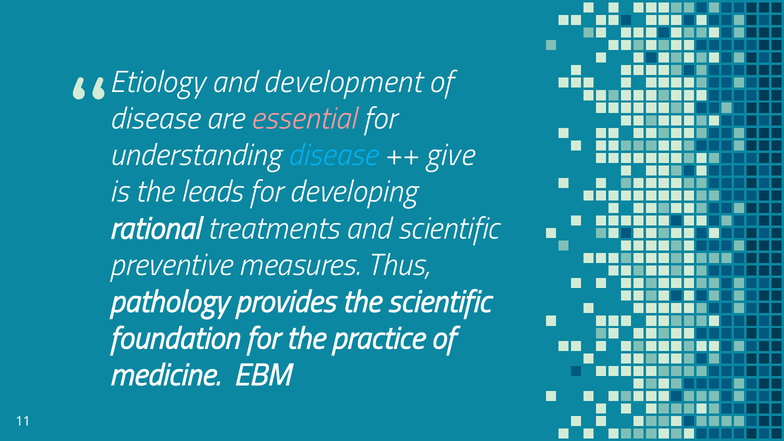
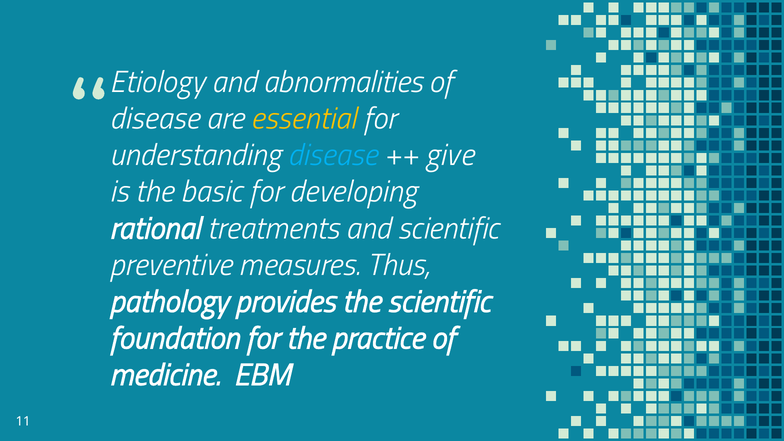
development: development -> abnormalities (343, 82)
essential colour: pink -> yellow (304, 119)
leads: leads -> basic (212, 192)
